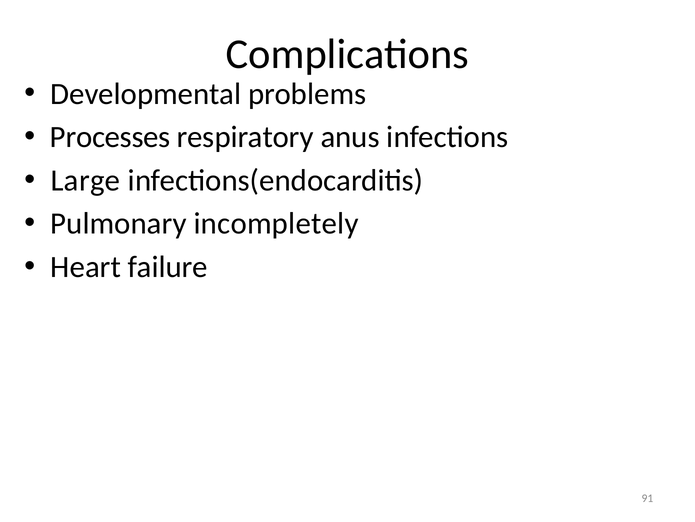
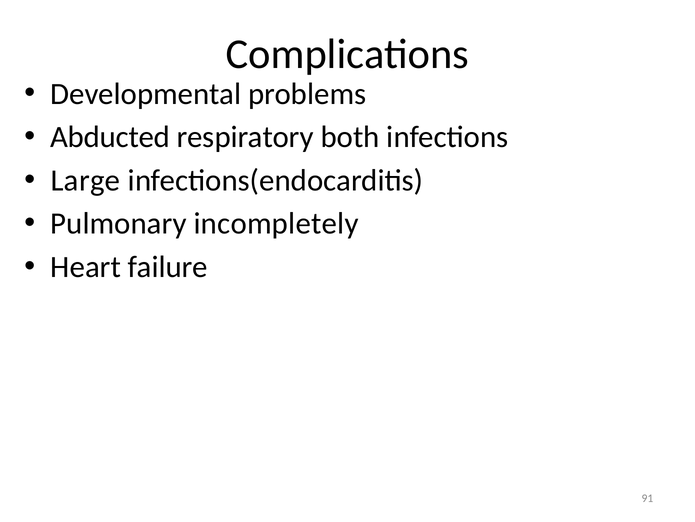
Processes: Processes -> Abducted (110, 137)
anus: anus -> both (350, 137)
